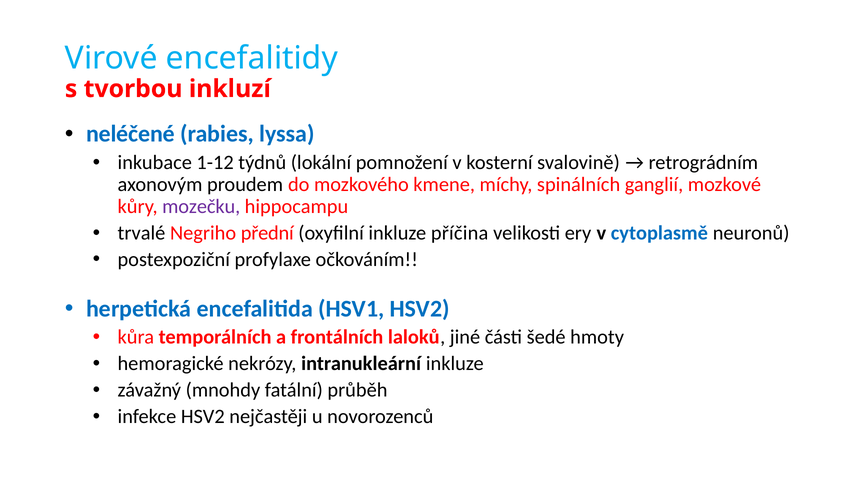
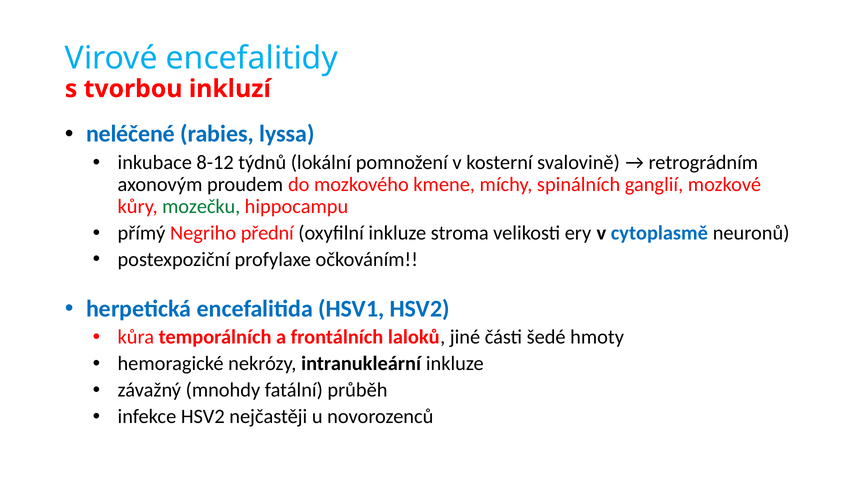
1-12: 1-12 -> 8-12 (215, 162)
mozečku colour: purple -> green (201, 206)
trvalé: trvalé -> přímý (142, 233)
příčina: příčina -> stroma (460, 233)
